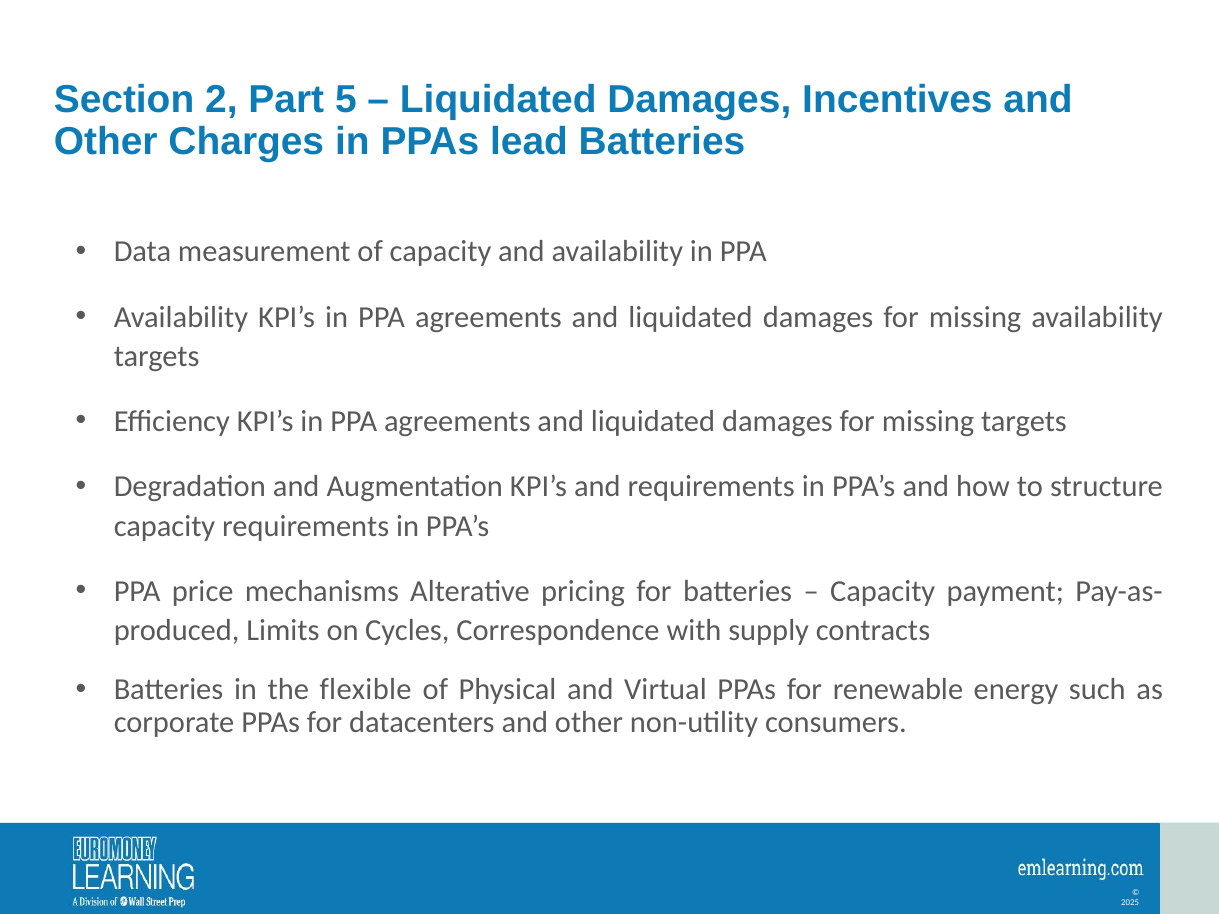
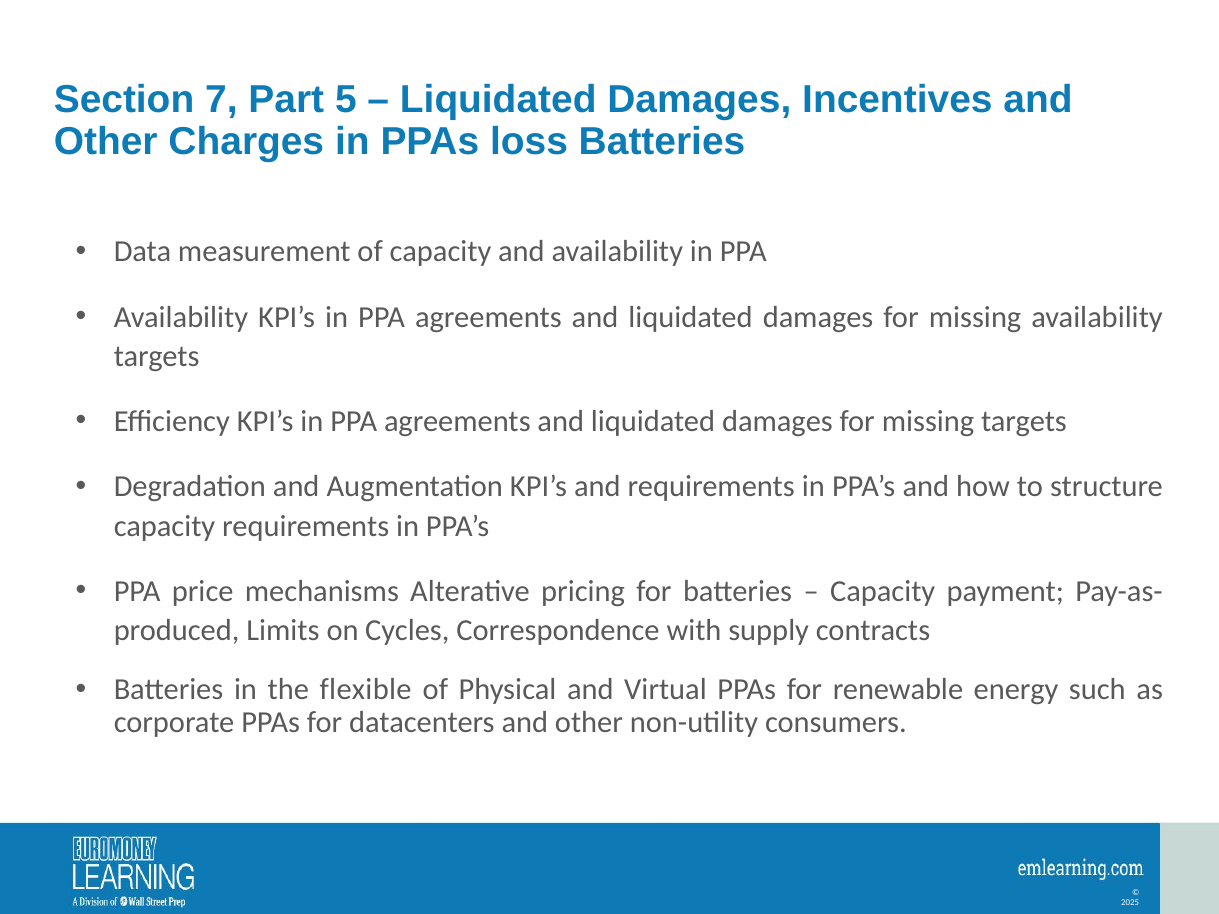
2: 2 -> 7 (221, 100)
lead: lead -> loss (529, 142)
